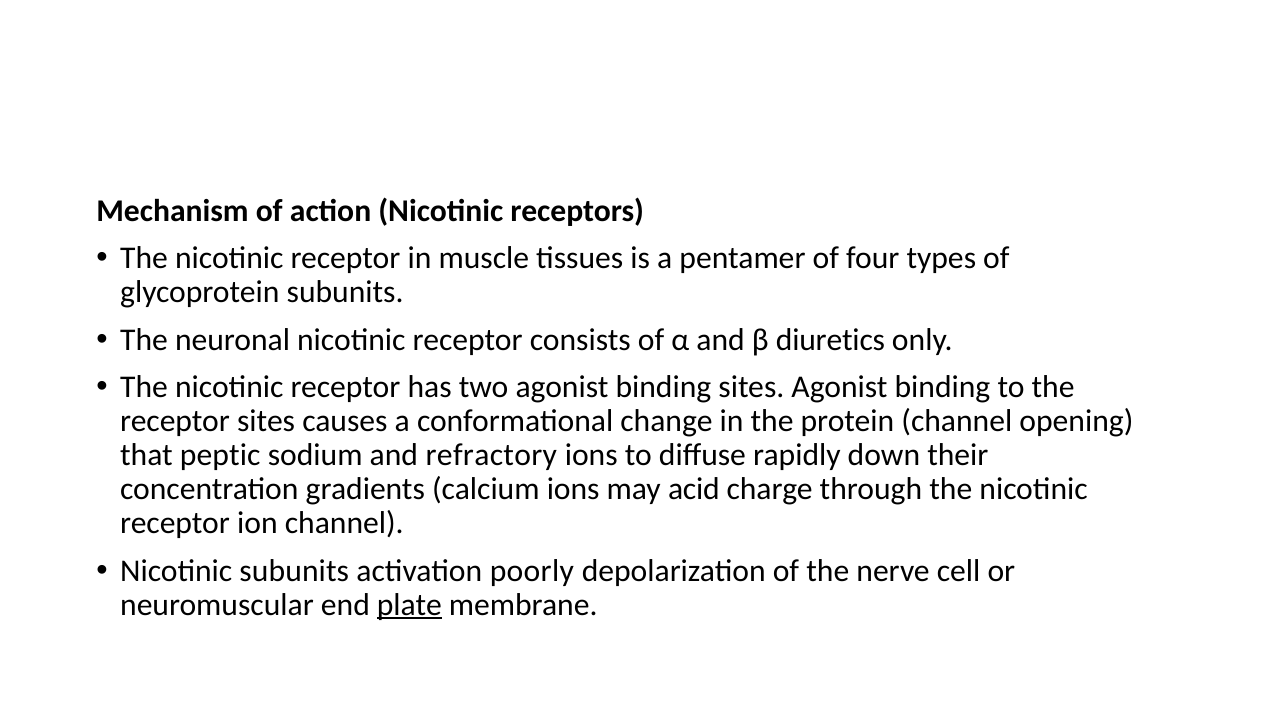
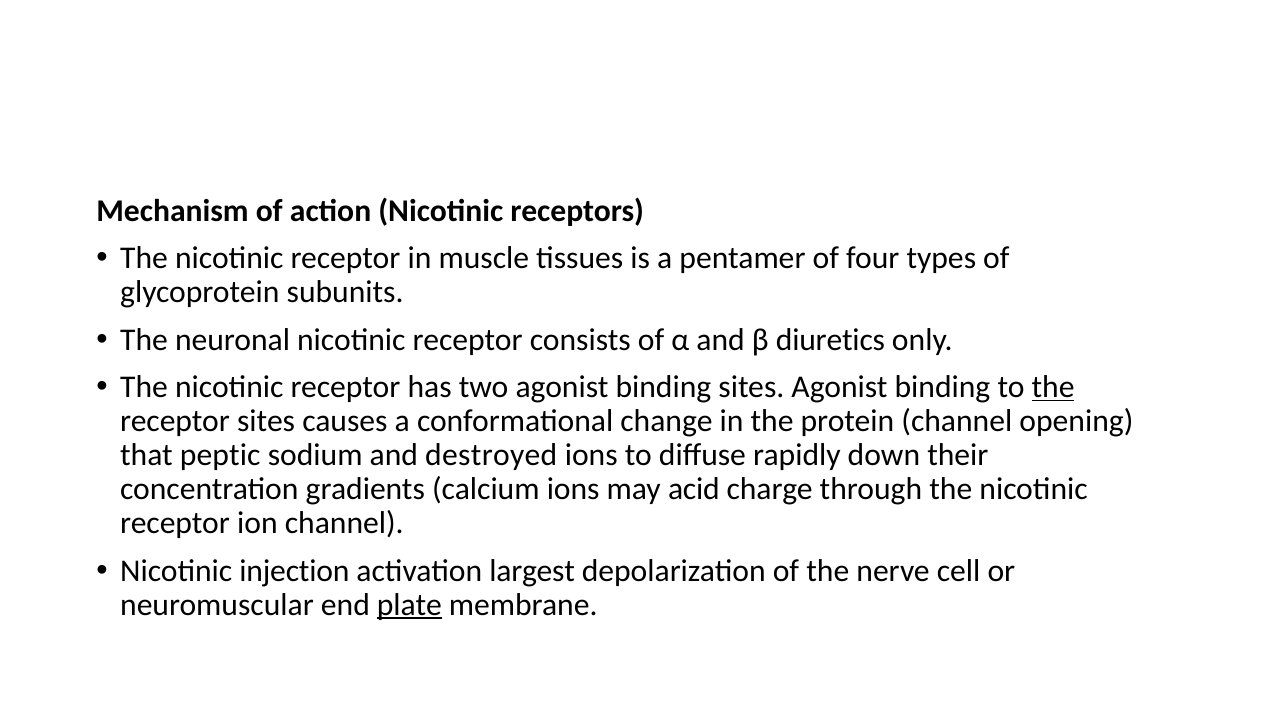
the underline: none -> present (1053, 387)
refractory: refractory -> destroyed (491, 455)
Nicotinic subunits: subunits -> injection (294, 571)
poorly: poorly -> largest (532, 571)
